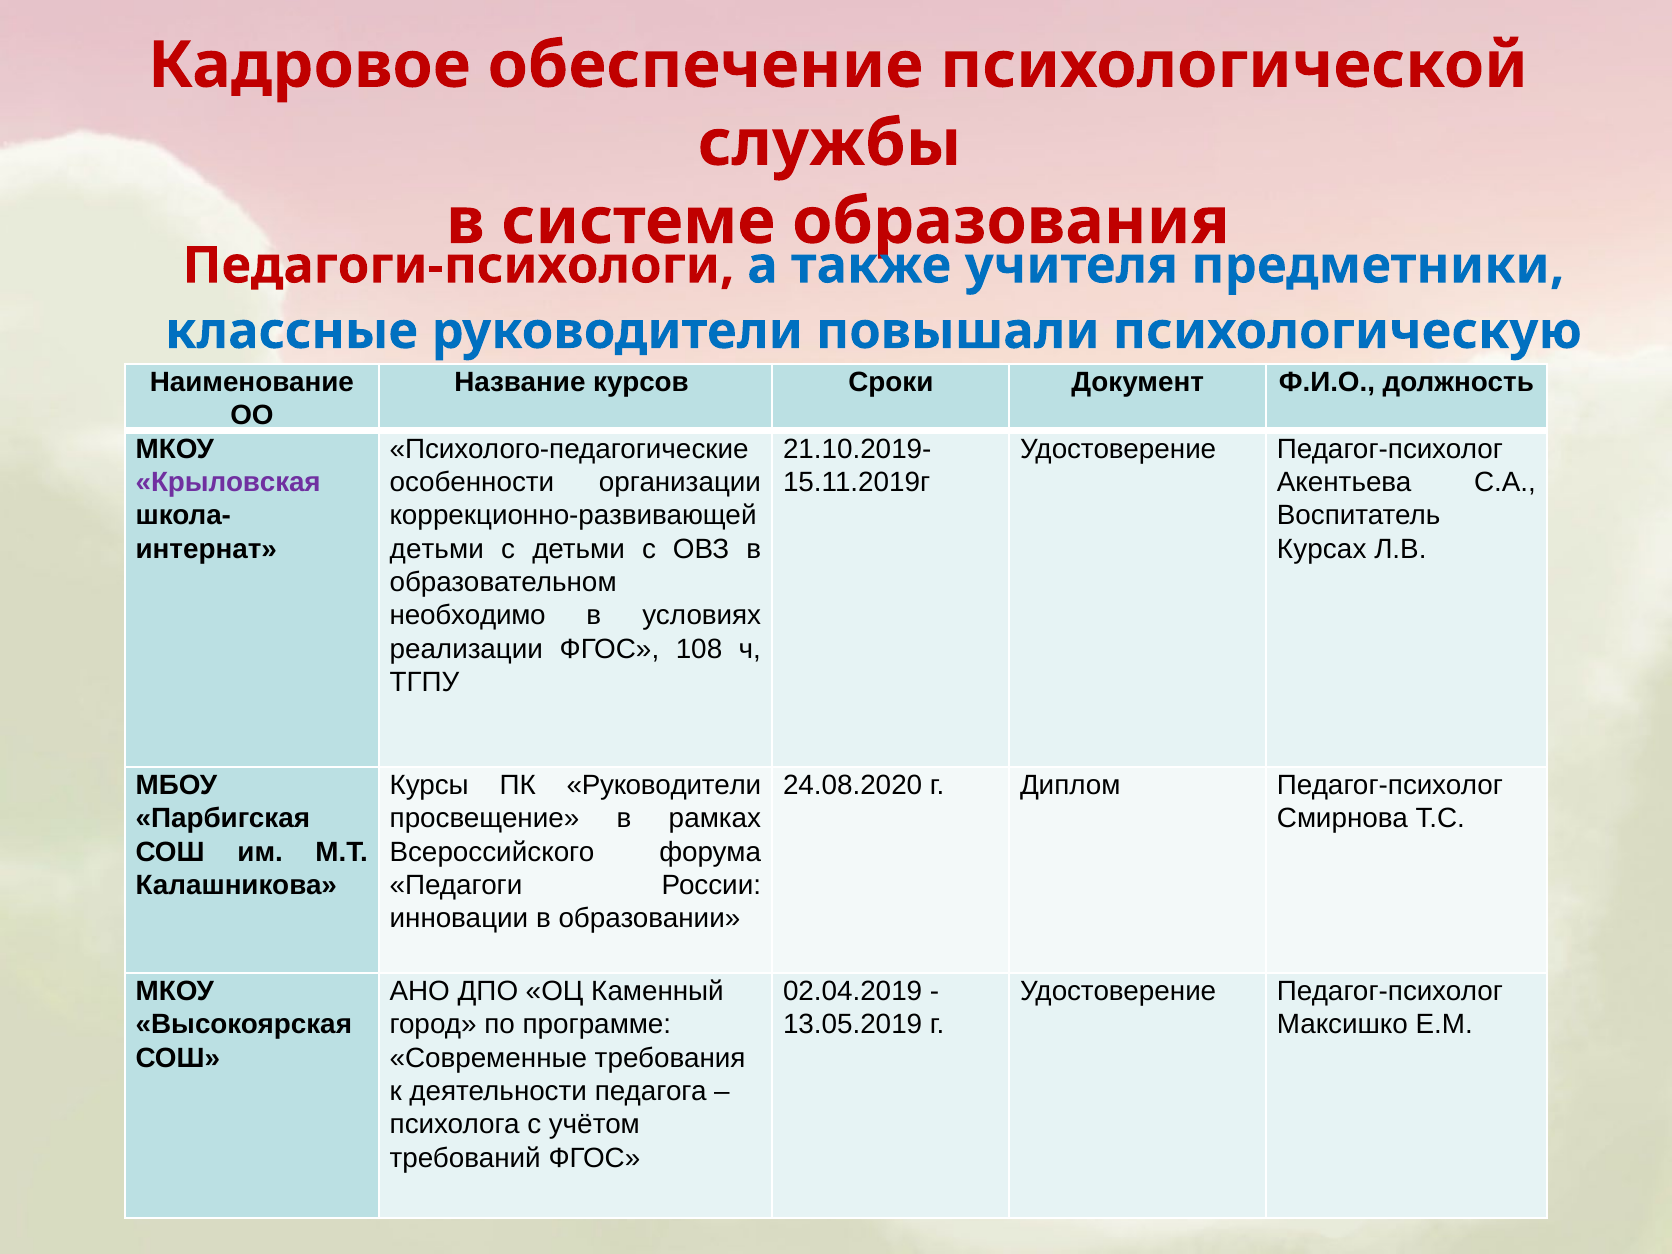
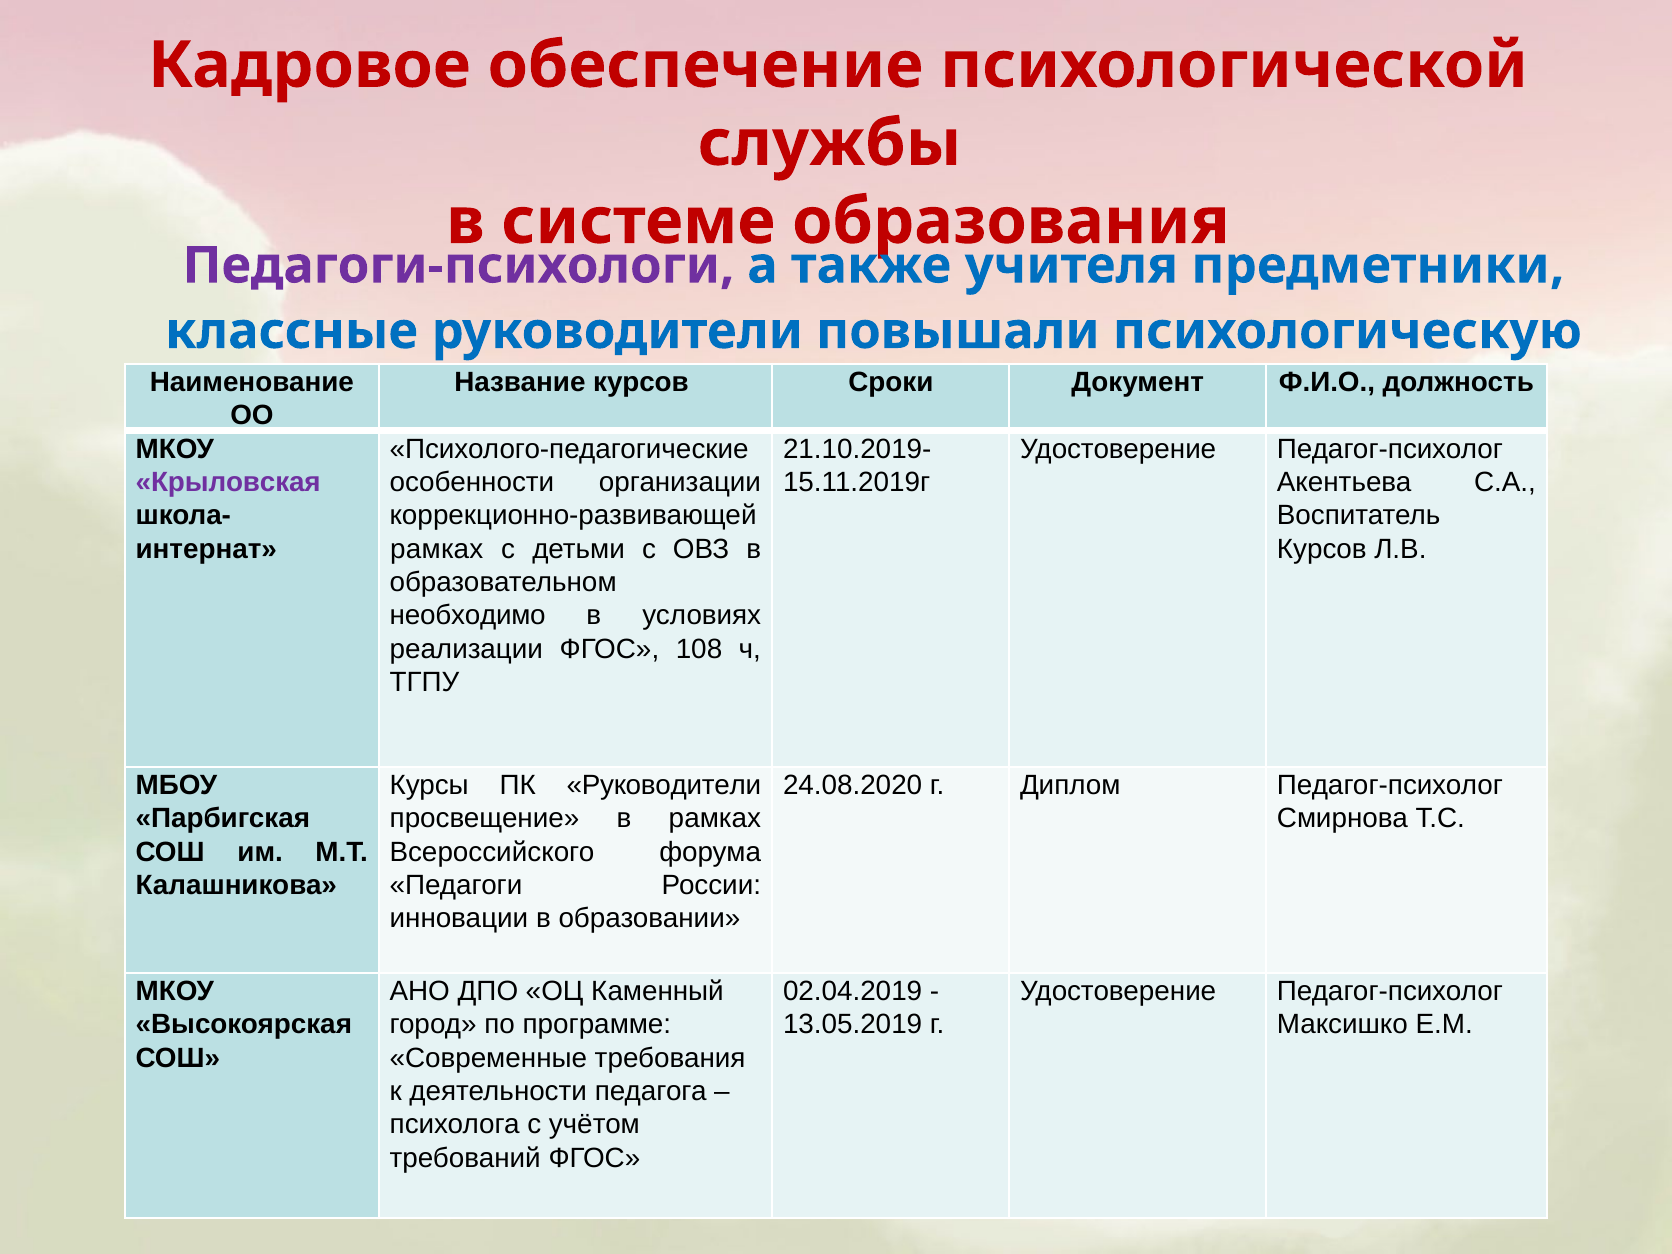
Педагоги-психологи colour: red -> purple (459, 266)
детьми: детьми -> рамках (437, 549)
Курсах: Курсах -> Курсов (1322, 549)
